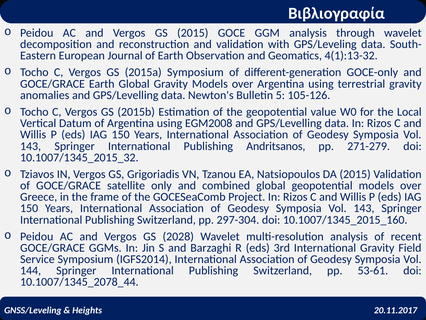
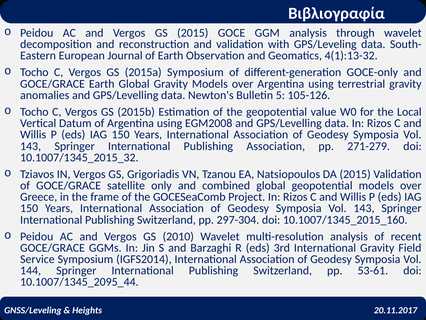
Publishing Andritsanos: Andritsanos -> Association (276, 146)
2028: 2028 -> 2010 (178, 236)
10.1007/1345_2078_44: 10.1007/1345_2078_44 -> 10.1007/1345_2095_44 (79, 282)
